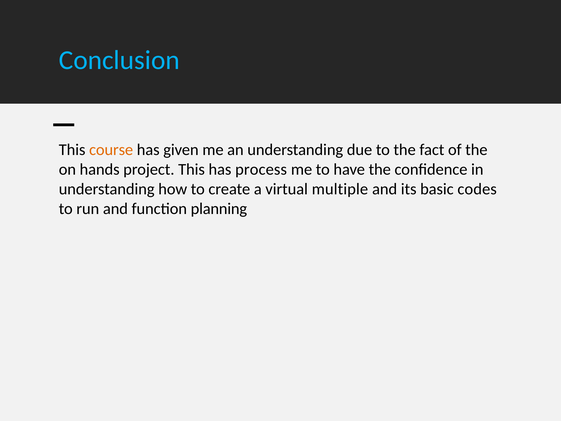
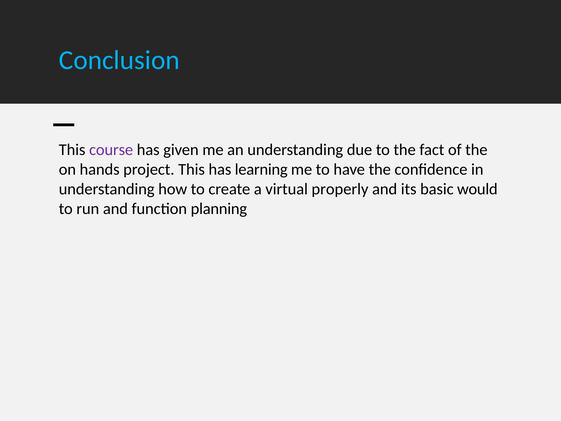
course colour: orange -> purple (111, 150)
process: process -> learning (261, 169)
multiple: multiple -> properly (340, 189)
codes: codes -> would (477, 189)
